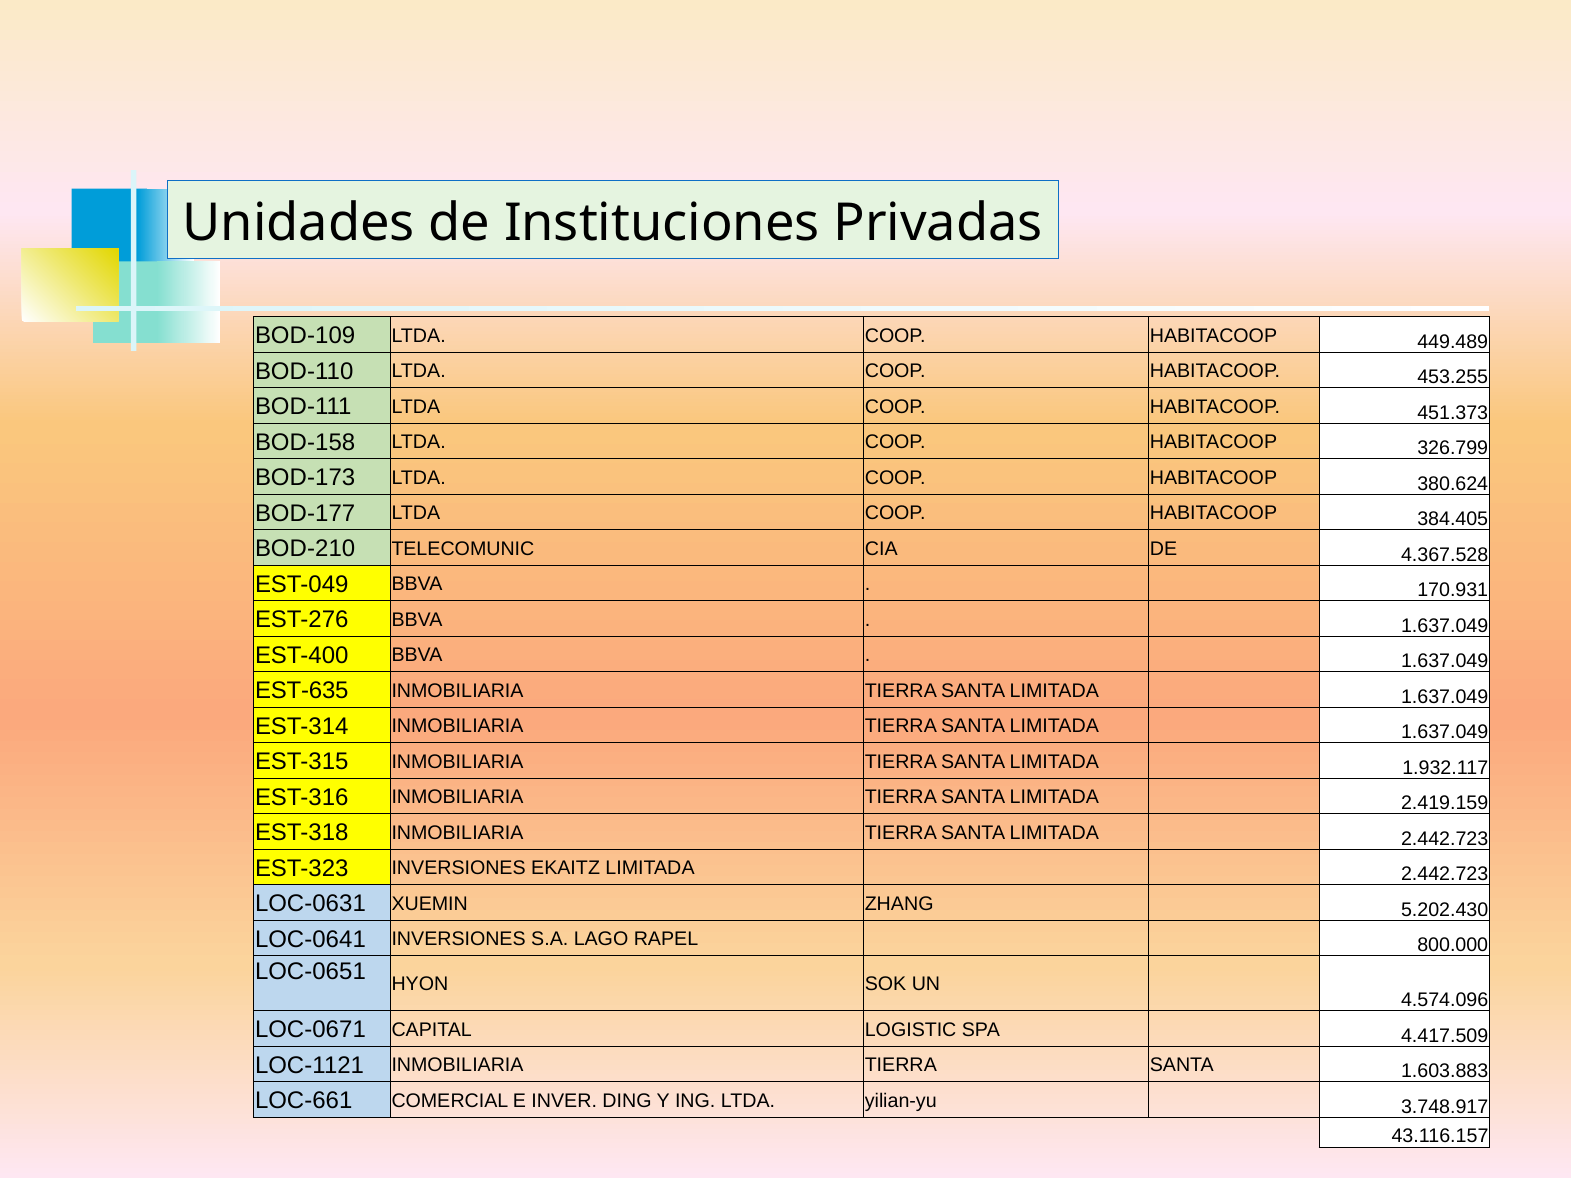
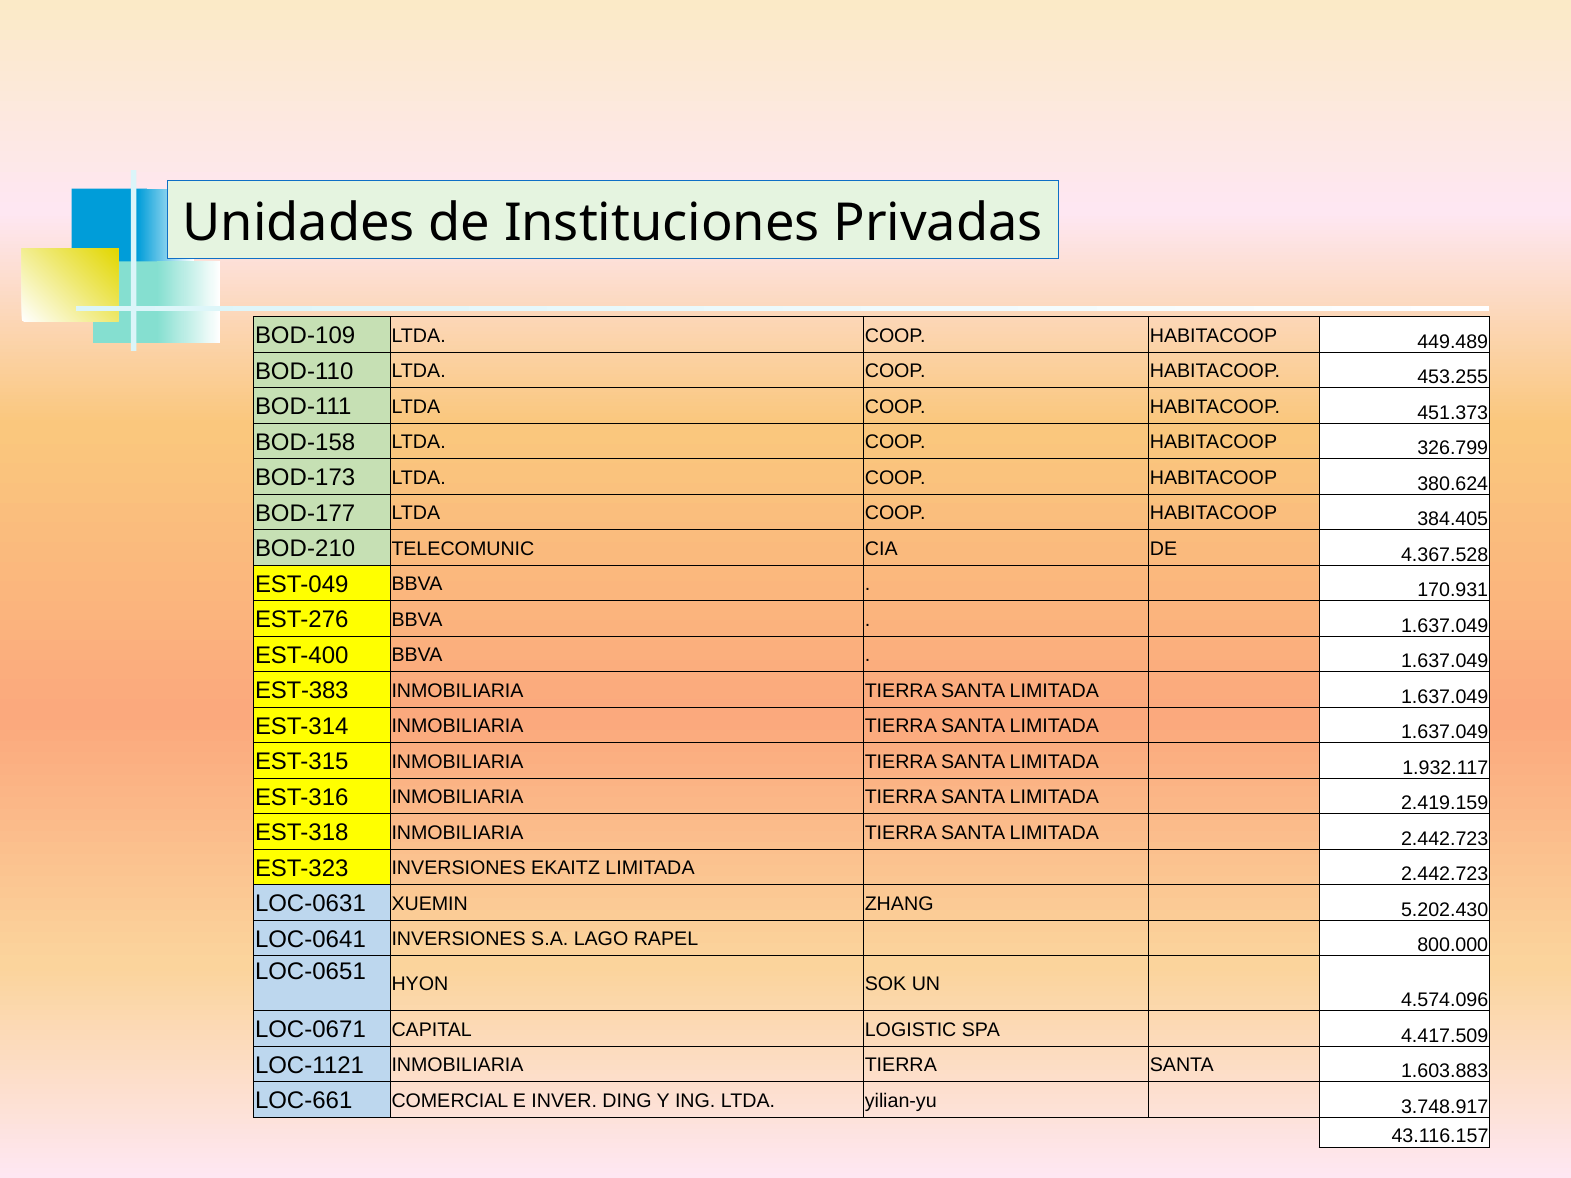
EST-635: EST-635 -> EST-383 (302, 691)
